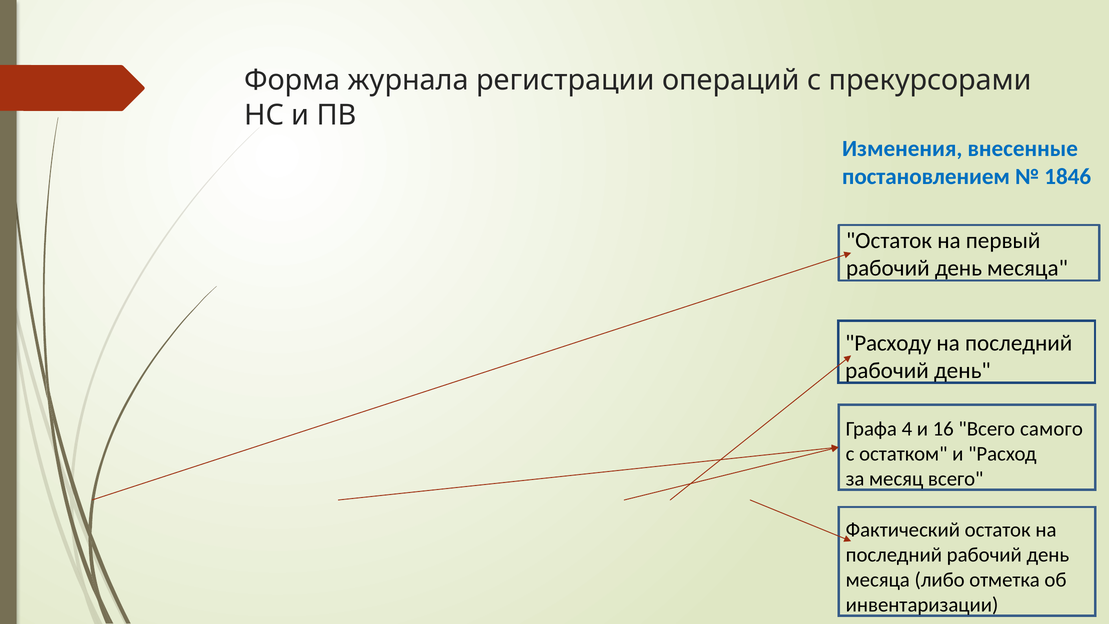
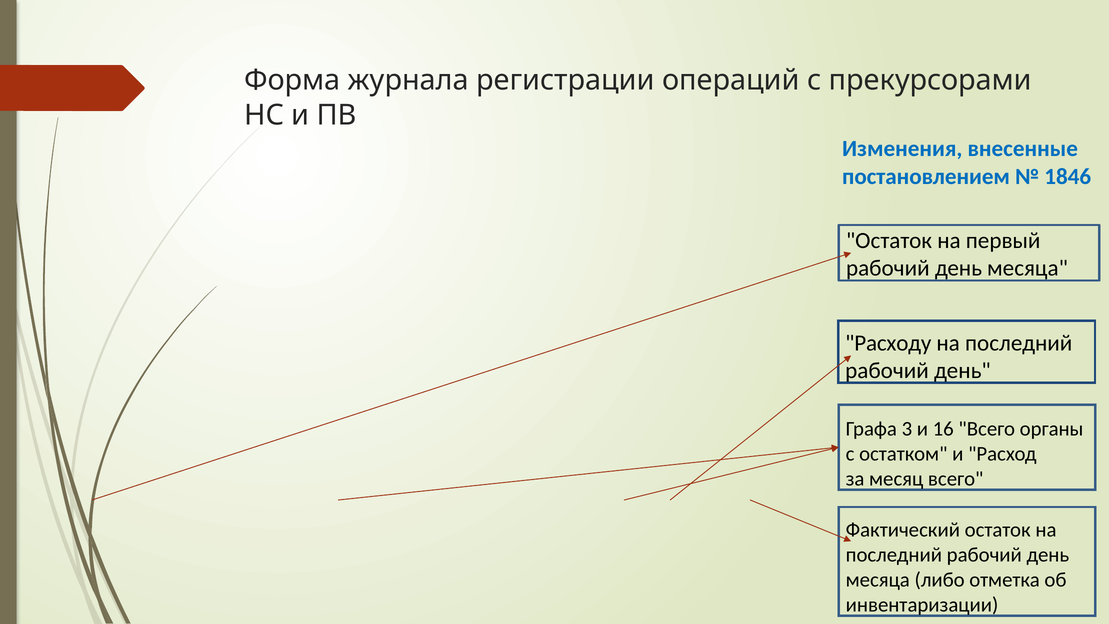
4: 4 -> 3 (907, 429)
самого: самого -> органы (1052, 429)
